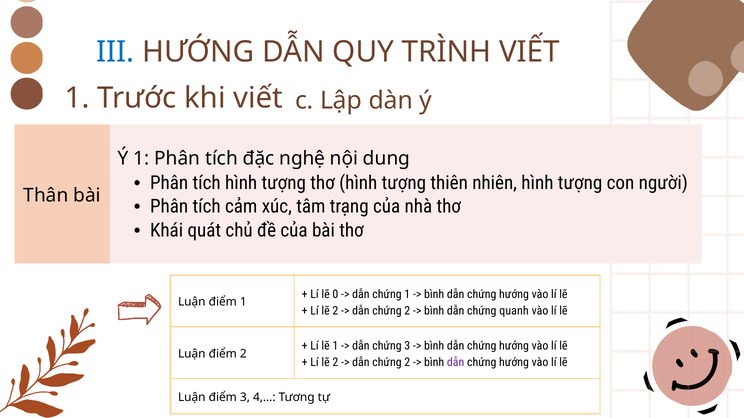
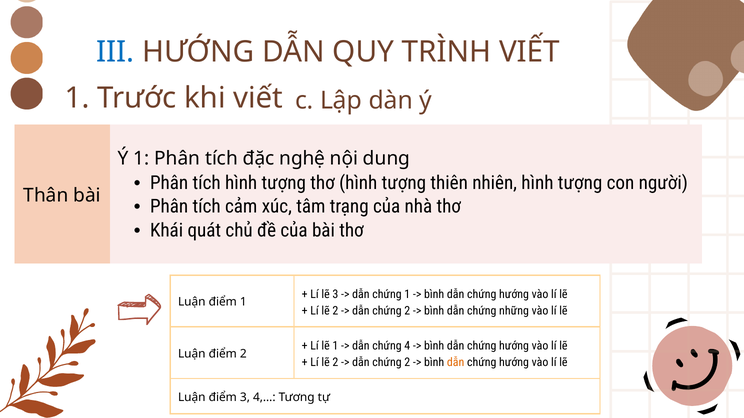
lẽ 0: 0 -> 3 (335, 295)
quanh: quanh -> những (514, 311)
chứng 3: 3 -> 4 (407, 346)
dẫn colour: purple -> orange (456, 363)
